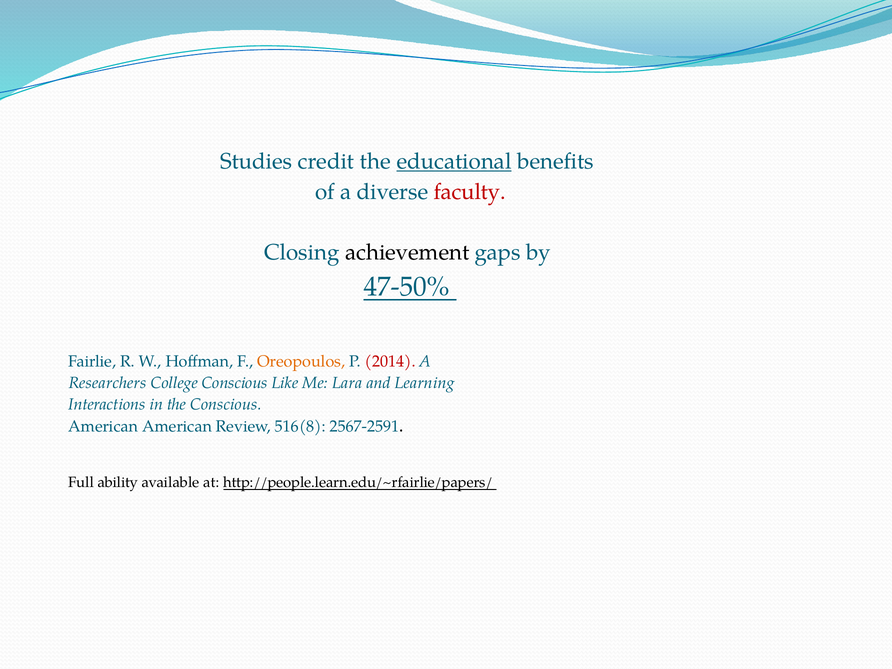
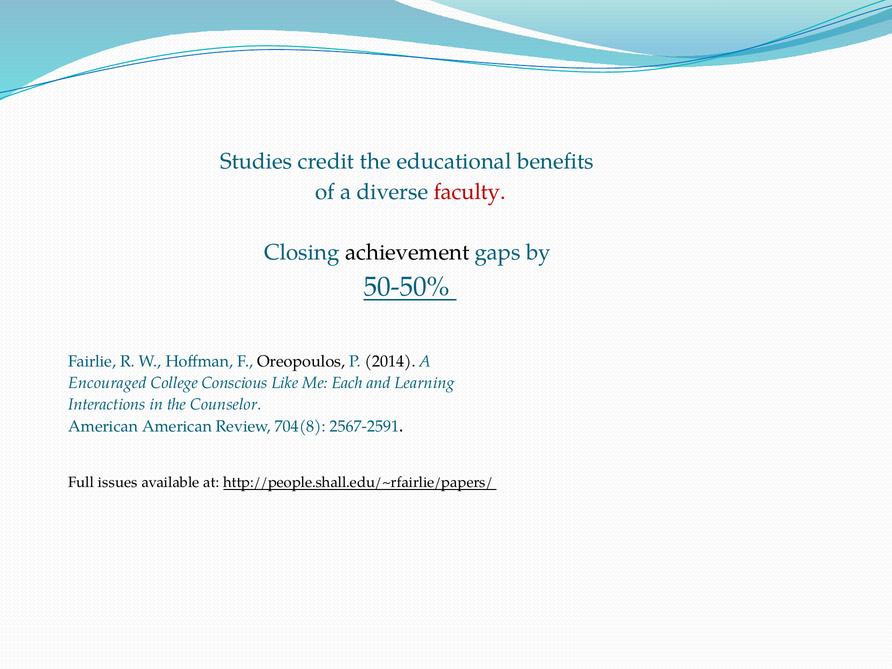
educational underline: present -> none (454, 161)
47-50%: 47-50% -> 50-50% (407, 287)
Oreopoulos colour: orange -> black (301, 361)
2014 colour: red -> black (390, 361)
Researchers: Researchers -> Encouraged (108, 383)
Lara: Lara -> Each (347, 383)
the Conscious: Conscious -> Counselor (226, 405)
516(8: 516(8 -> 704(8 (300, 426)
ability: ability -> issues (118, 482)
http://people.learn.edu/~rfairlie/papers/: http://people.learn.edu/~rfairlie/papers/ -> http://people.shall.edu/~rfairlie/papers/ (358, 482)
